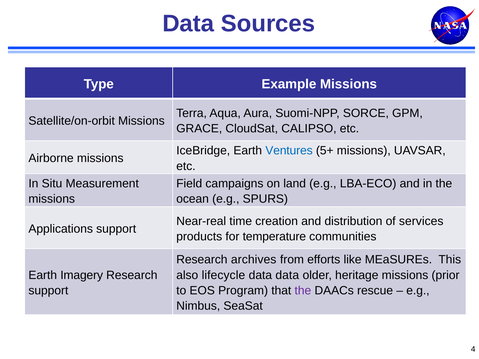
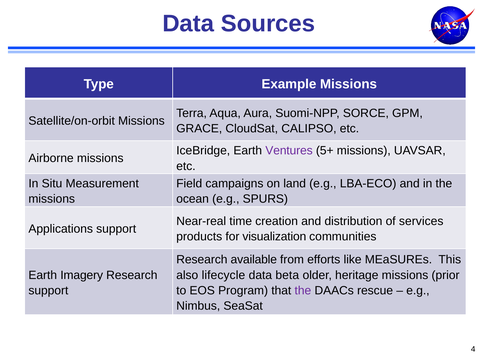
Ventures colour: blue -> purple (289, 151)
temperature: temperature -> visualization (274, 237)
archives: archives -> available (254, 260)
data data: data -> beta (287, 275)
